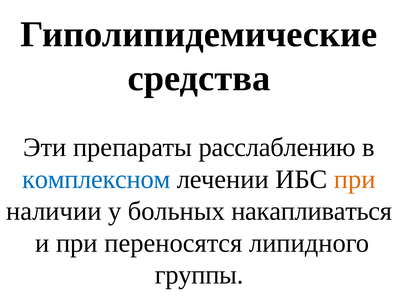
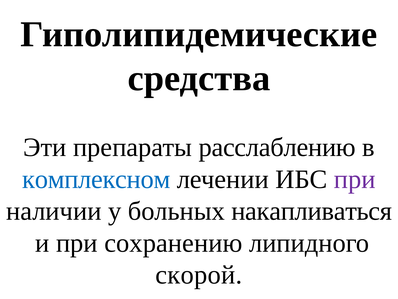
при colour: orange -> purple (355, 179)
переносятся: переносятся -> сохранению (173, 243)
группы: группы -> скорой (199, 274)
